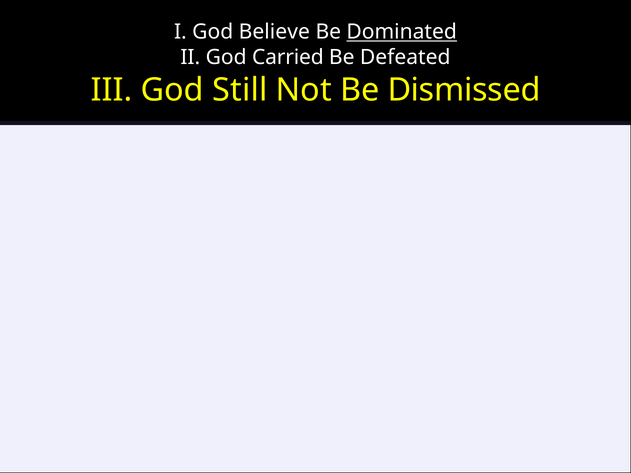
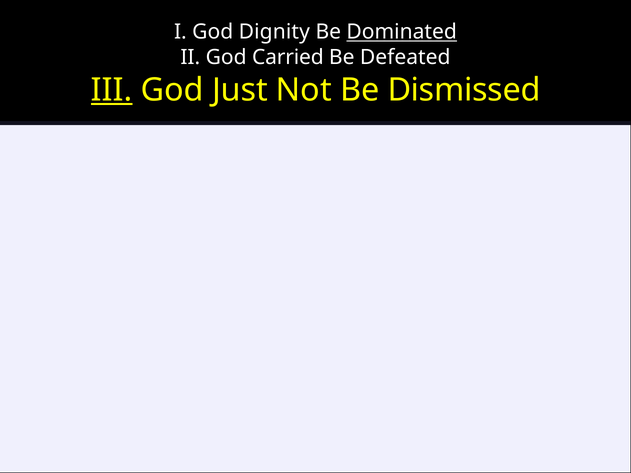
Believe: Believe -> Dignity (274, 32)
III underline: none -> present (112, 90)
Still: Still -> Just (240, 90)
